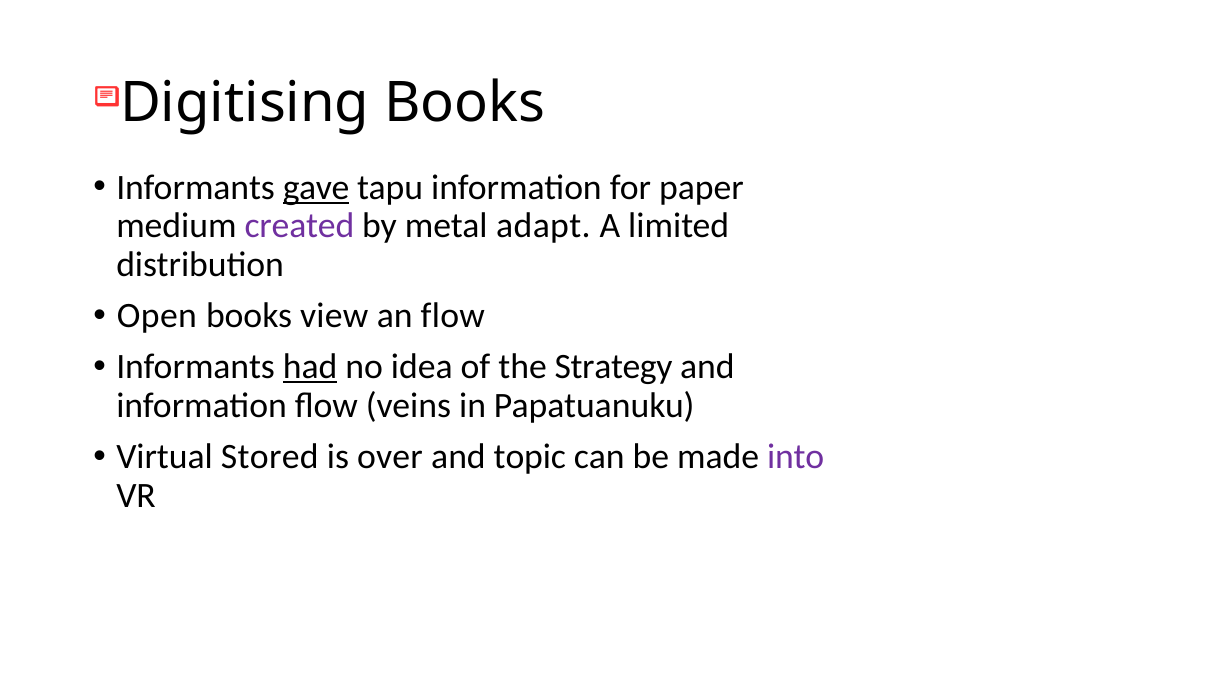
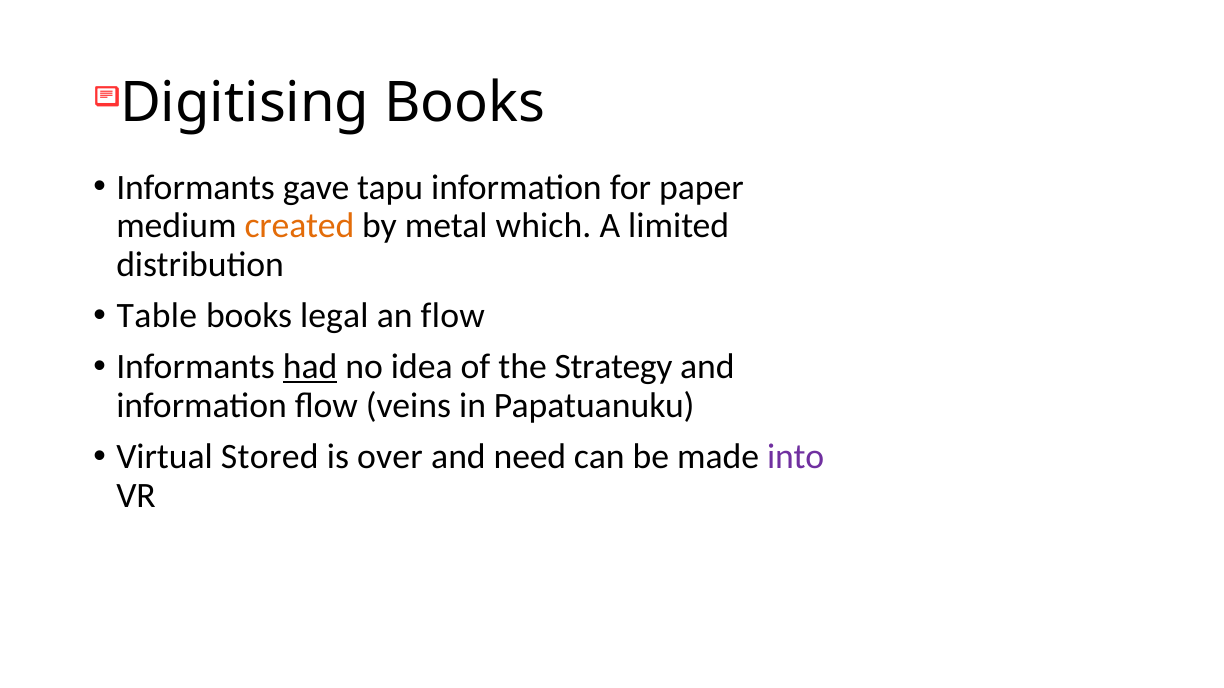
gave underline: present -> none (316, 187)
created colour: purple -> orange (299, 226)
adapt: adapt -> which (544, 226)
Open: Open -> Table (157, 316)
view: view -> legal (334, 316)
topic: topic -> need (530, 457)
